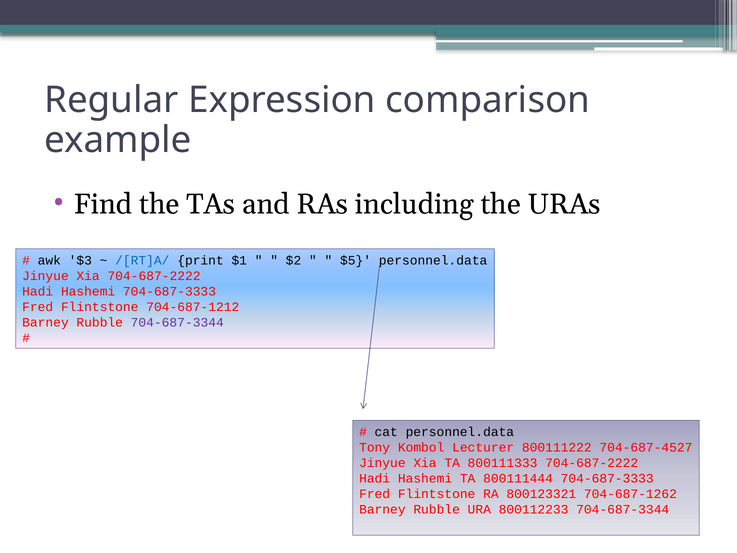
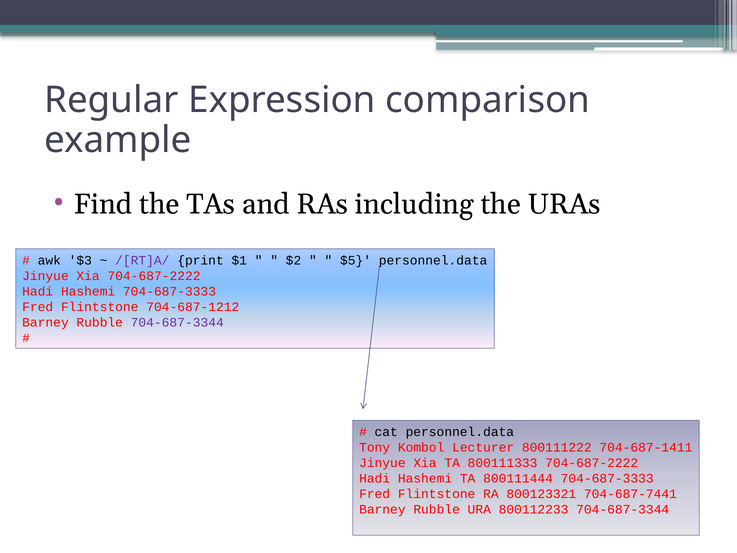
/[RT]A/ colour: blue -> purple (142, 261)
704-687-4527: 704-687-4527 -> 704-687-1411 (646, 447)
704-687-1262: 704-687-1262 -> 704-687-7441 (630, 494)
